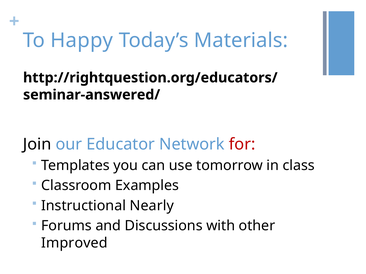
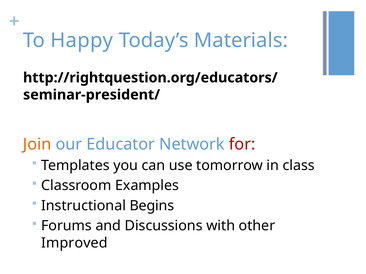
seminar-answered/: seminar-answered/ -> seminar-president/ (92, 95)
Join colour: black -> orange (37, 145)
Nearly: Nearly -> Begins (152, 206)
